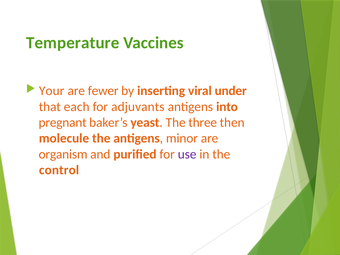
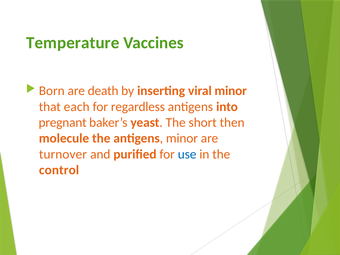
Your: Your -> Born (52, 91)
fewer: fewer -> death (103, 91)
viral under: under -> minor (231, 91)
adjuvants: adjuvants -> regardless (138, 107)
three: three -> short (203, 123)
organism: organism -> turnover (63, 154)
use colour: purple -> blue (187, 154)
